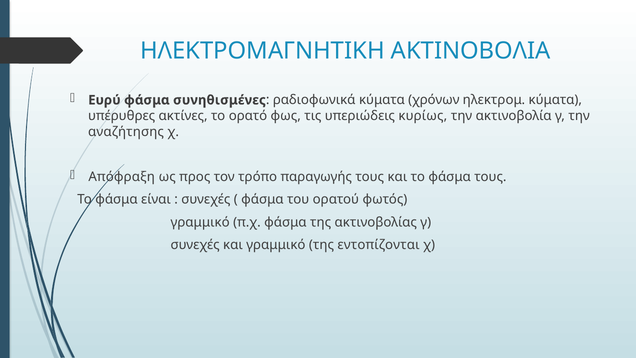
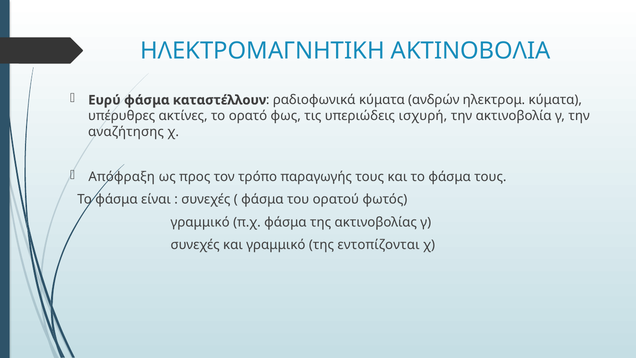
συνηθισμένες: συνηθισμένες -> καταστέλλουν (220, 100)
χρόνων: χρόνων -> ανδρών (434, 100)
κυρίως: κυρίως -> ισχυρή (423, 116)
